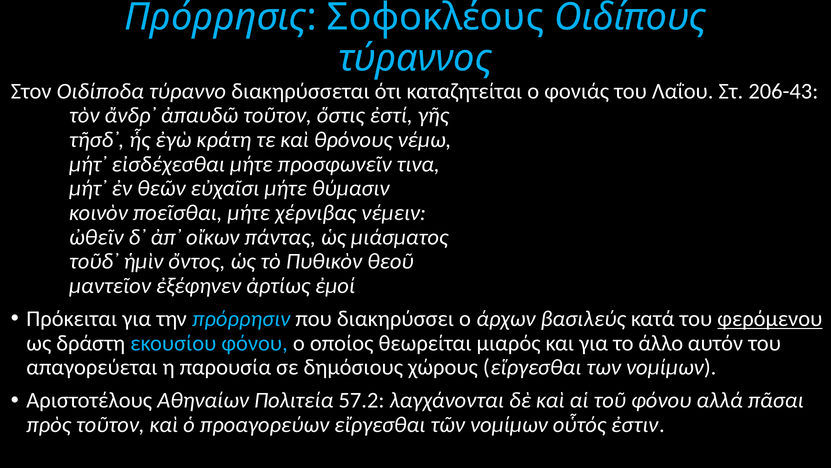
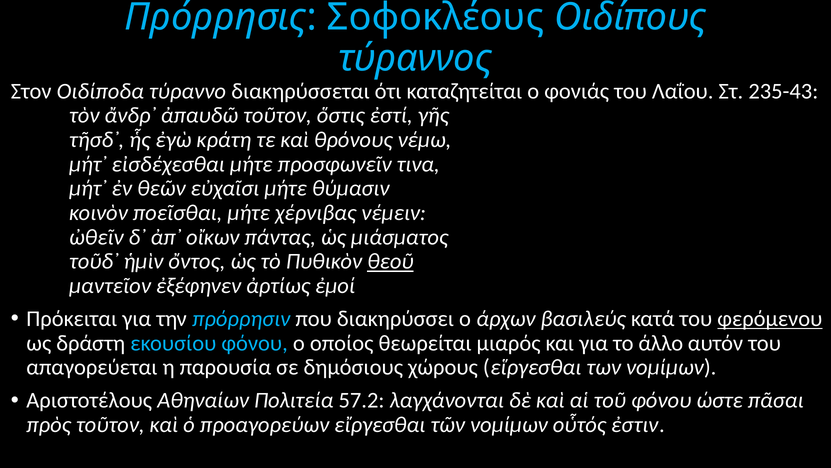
206-43: 206-43 -> 235-43 (783, 91)
θεοῦ underline: none -> present (390, 261)
αλλά: αλλά -> ώστε (720, 400)
